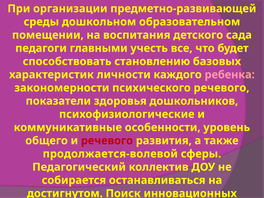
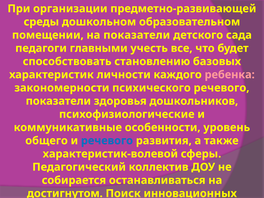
на воспитания: воспитания -> показатели (137, 35)
речевого colour: red -> blue (107, 141)
продолжается-волевой: продолжается-волевой -> характеристик-волевой (110, 154)
